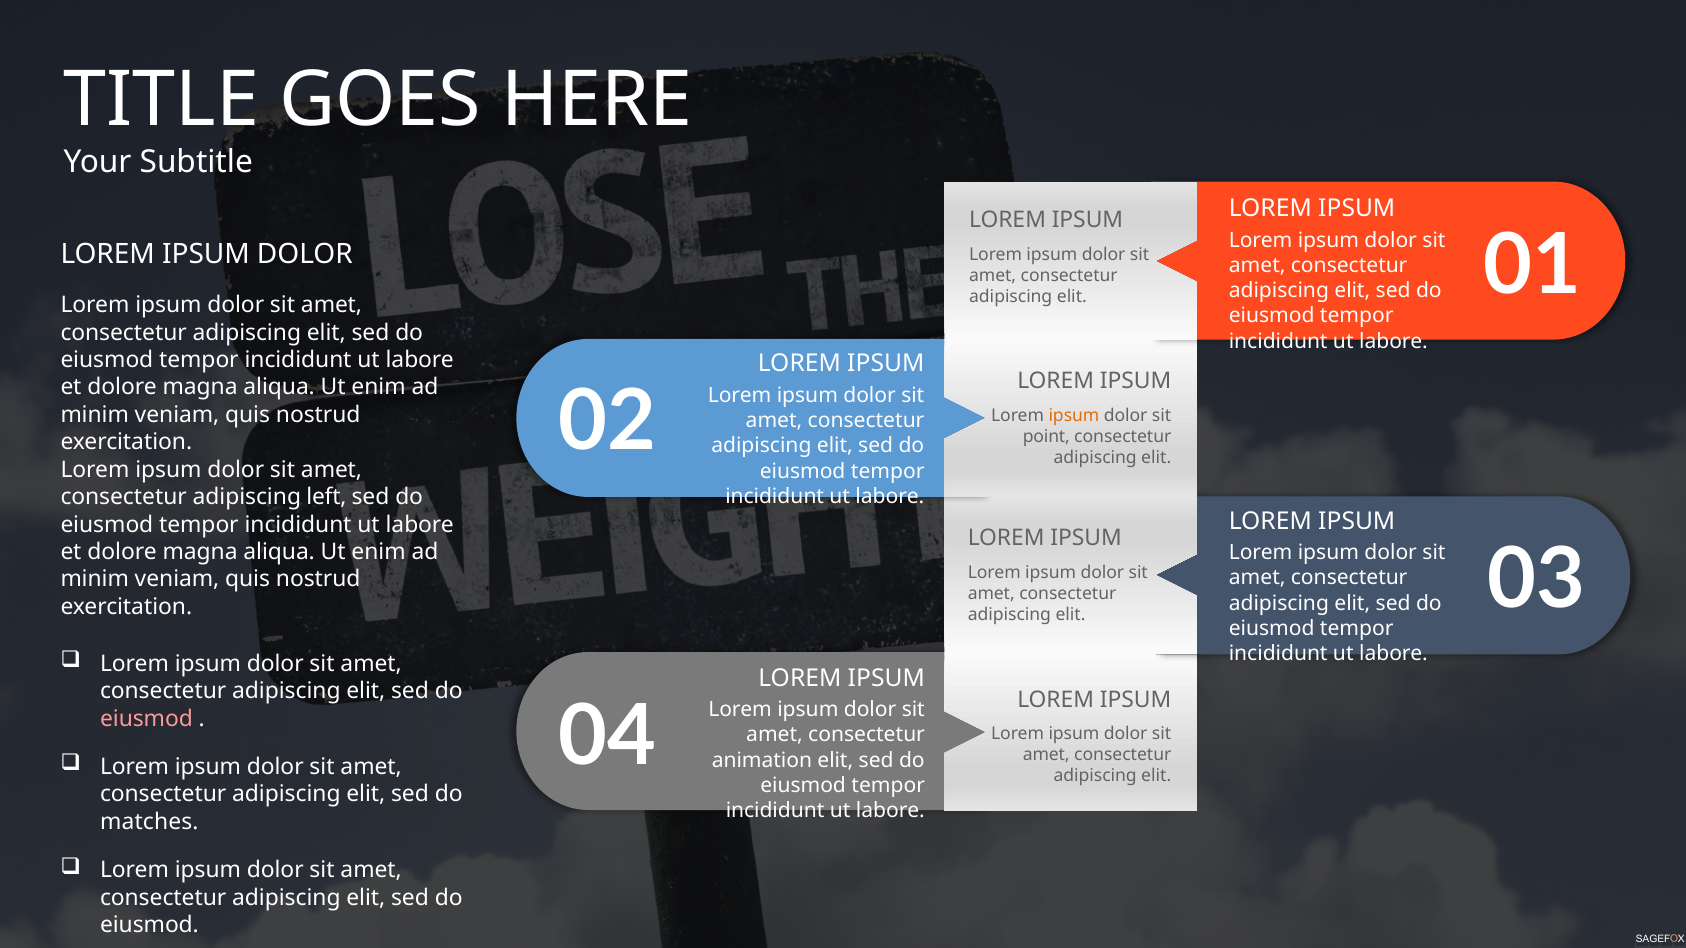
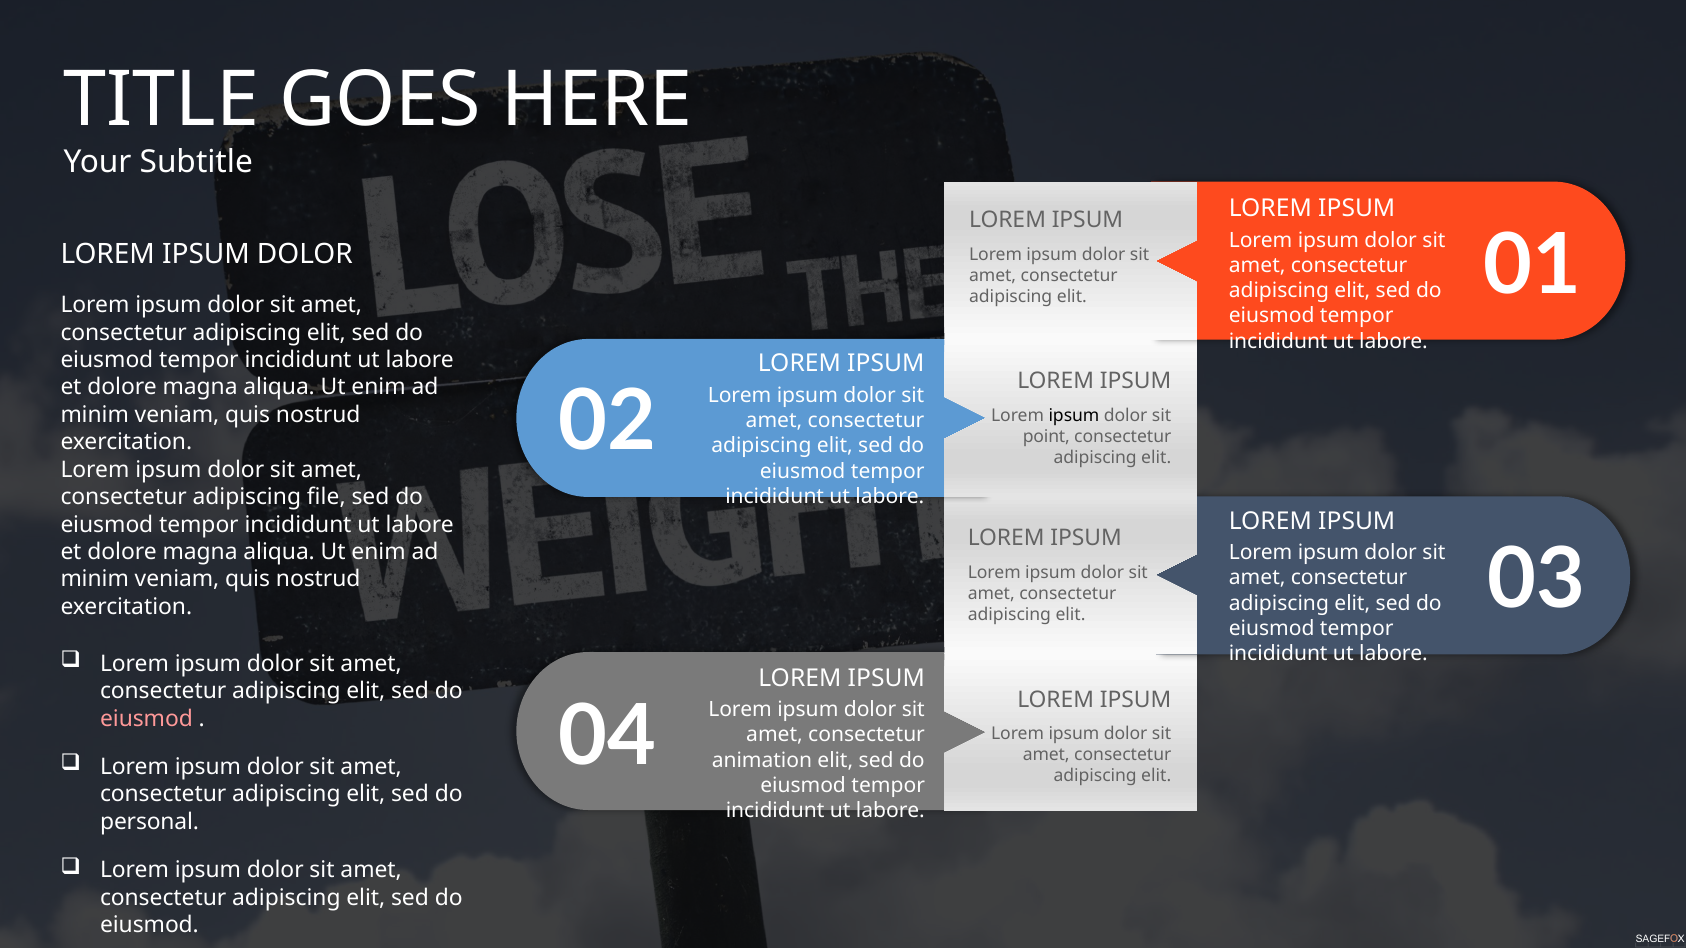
ipsum colour: orange -> black (1074, 415)
left: left -> file (326, 497)
matches: matches -> personal (150, 822)
